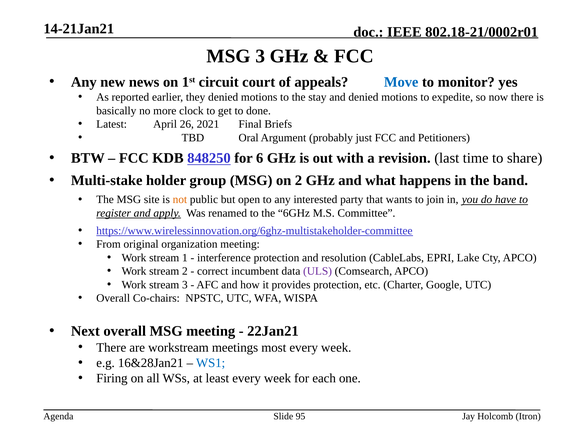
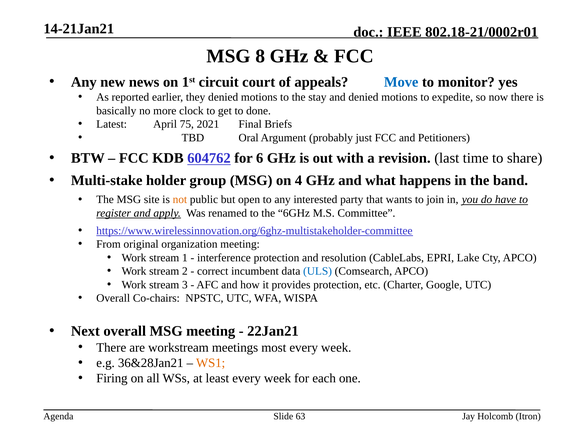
MSG 3: 3 -> 8 (260, 56)
26: 26 -> 75 (187, 124)
848250: 848250 -> 604762 (209, 158)
on 2: 2 -> 4 (299, 181)
ULS colour: purple -> blue (318, 271)
16&28Jan21: 16&28Jan21 -> 36&28Jan21 (151, 363)
WS1 colour: blue -> orange (211, 363)
95: 95 -> 63 (300, 416)
